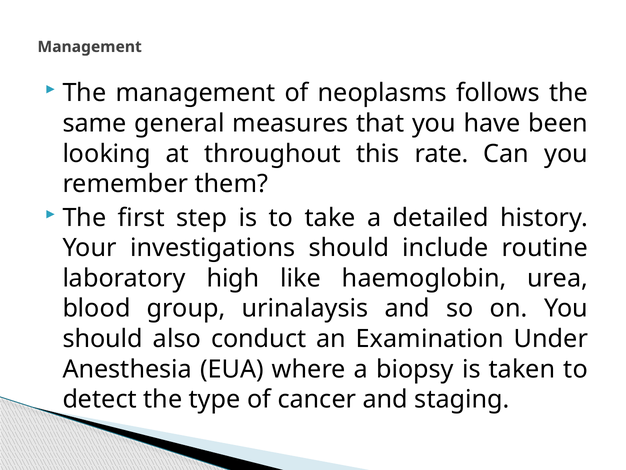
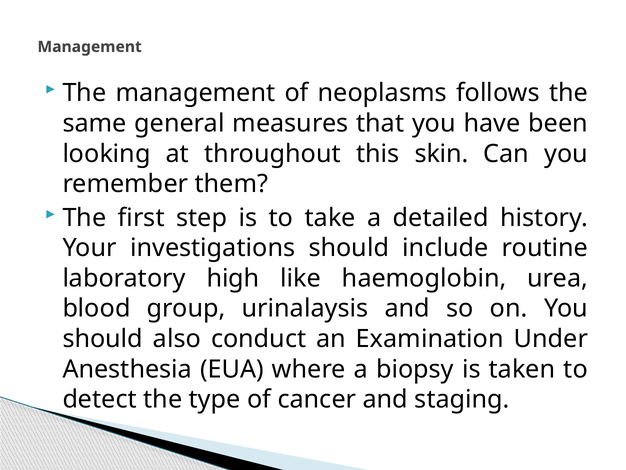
rate: rate -> skin (442, 154)
